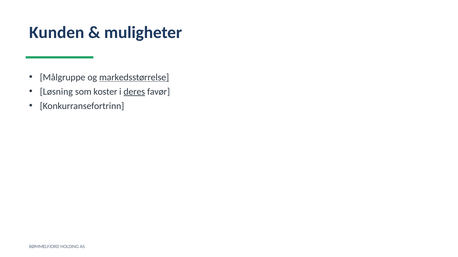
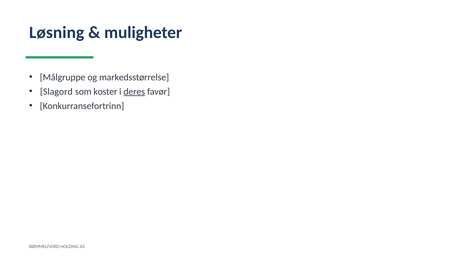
Kunden: Kunden -> Løsning (57, 33)
markedsstørrelse underline: present -> none (134, 78)
Løsning: Løsning -> Slagord (56, 92)
